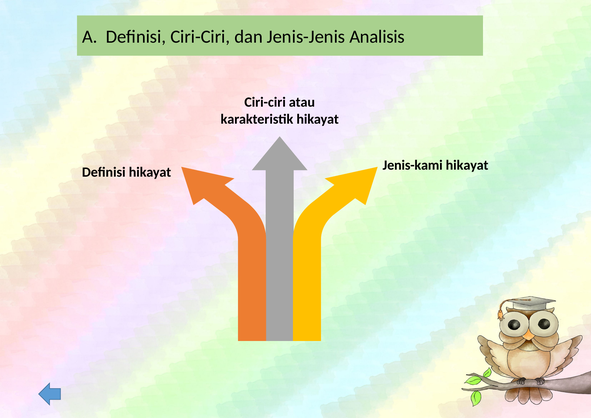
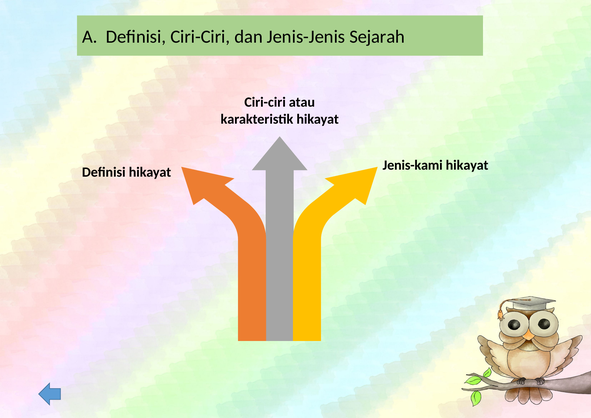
Analisis: Analisis -> Sejarah (377, 37)
